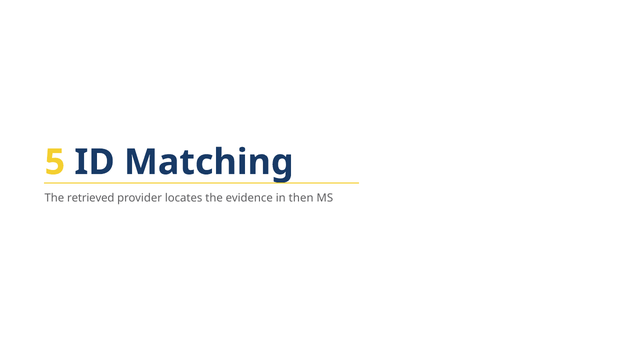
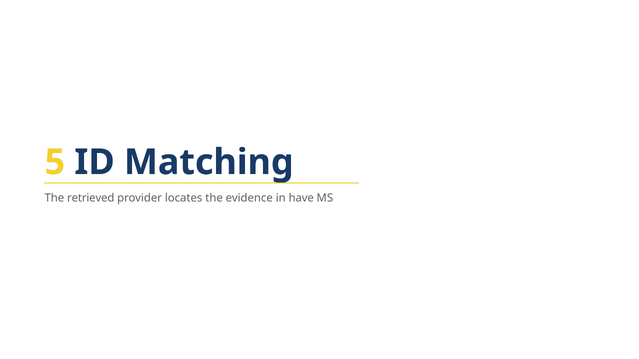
then: then -> have (301, 198)
